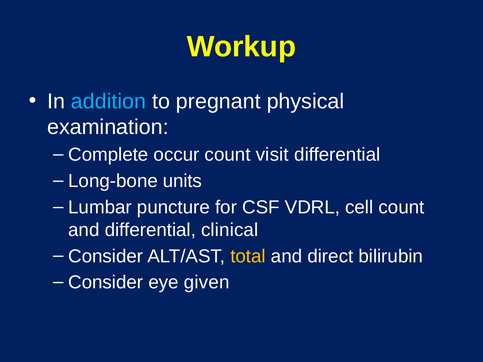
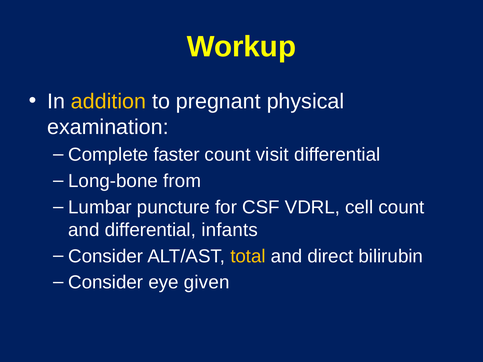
addition colour: light blue -> yellow (109, 101)
occur: occur -> faster (177, 155)
units: units -> from (182, 181)
clinical: clinical -> infants (230, 230)
